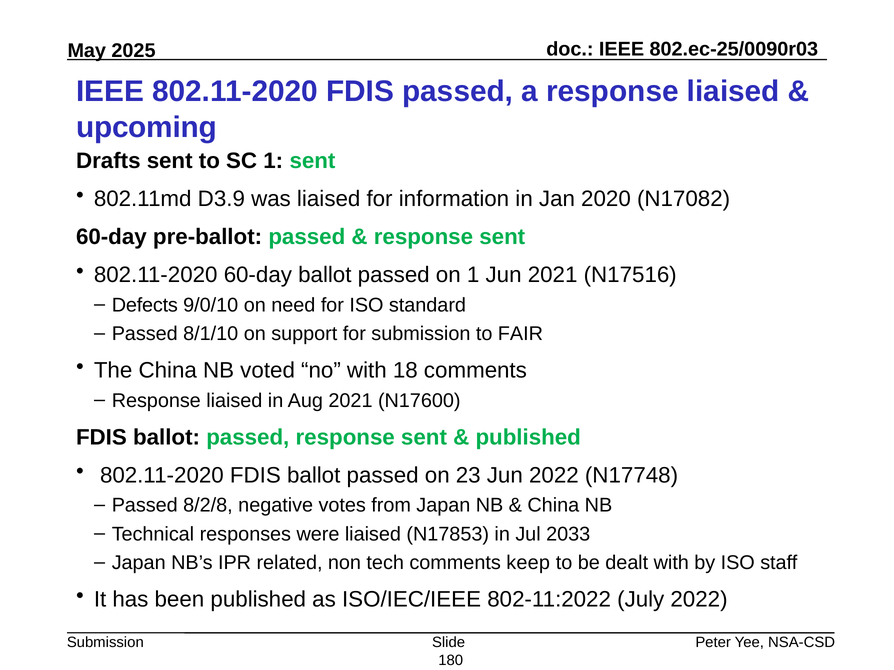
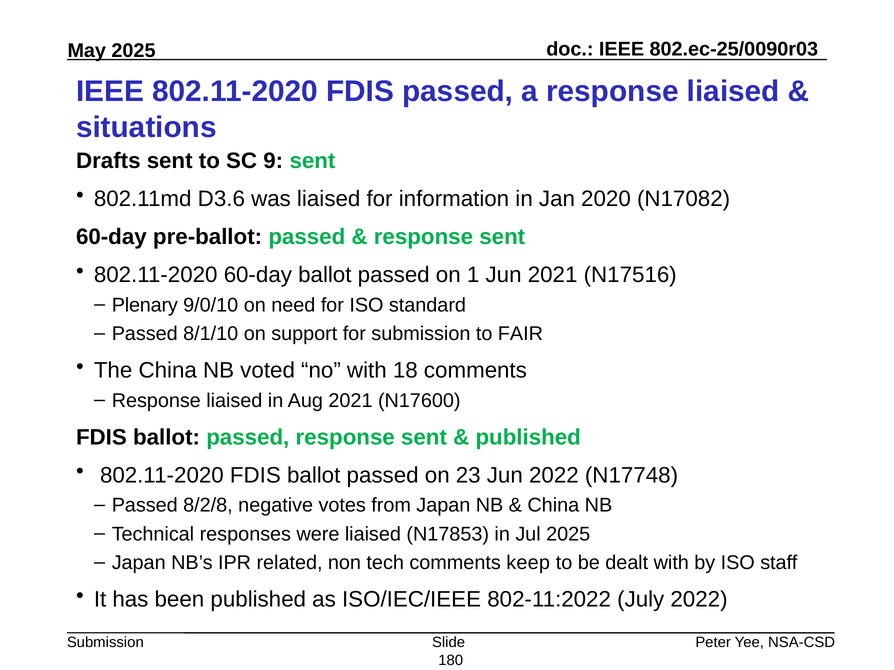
upcoming: upcoming -> situations (146, 127)
SC 1: 1 -> 9 (273, 161)
D3.9: D3.9 -> D3.6 (221, 199)
Defects: Defects -> Plenary (145, 305)
Jul 2033: 2033 -> 2025 (568, 534)
